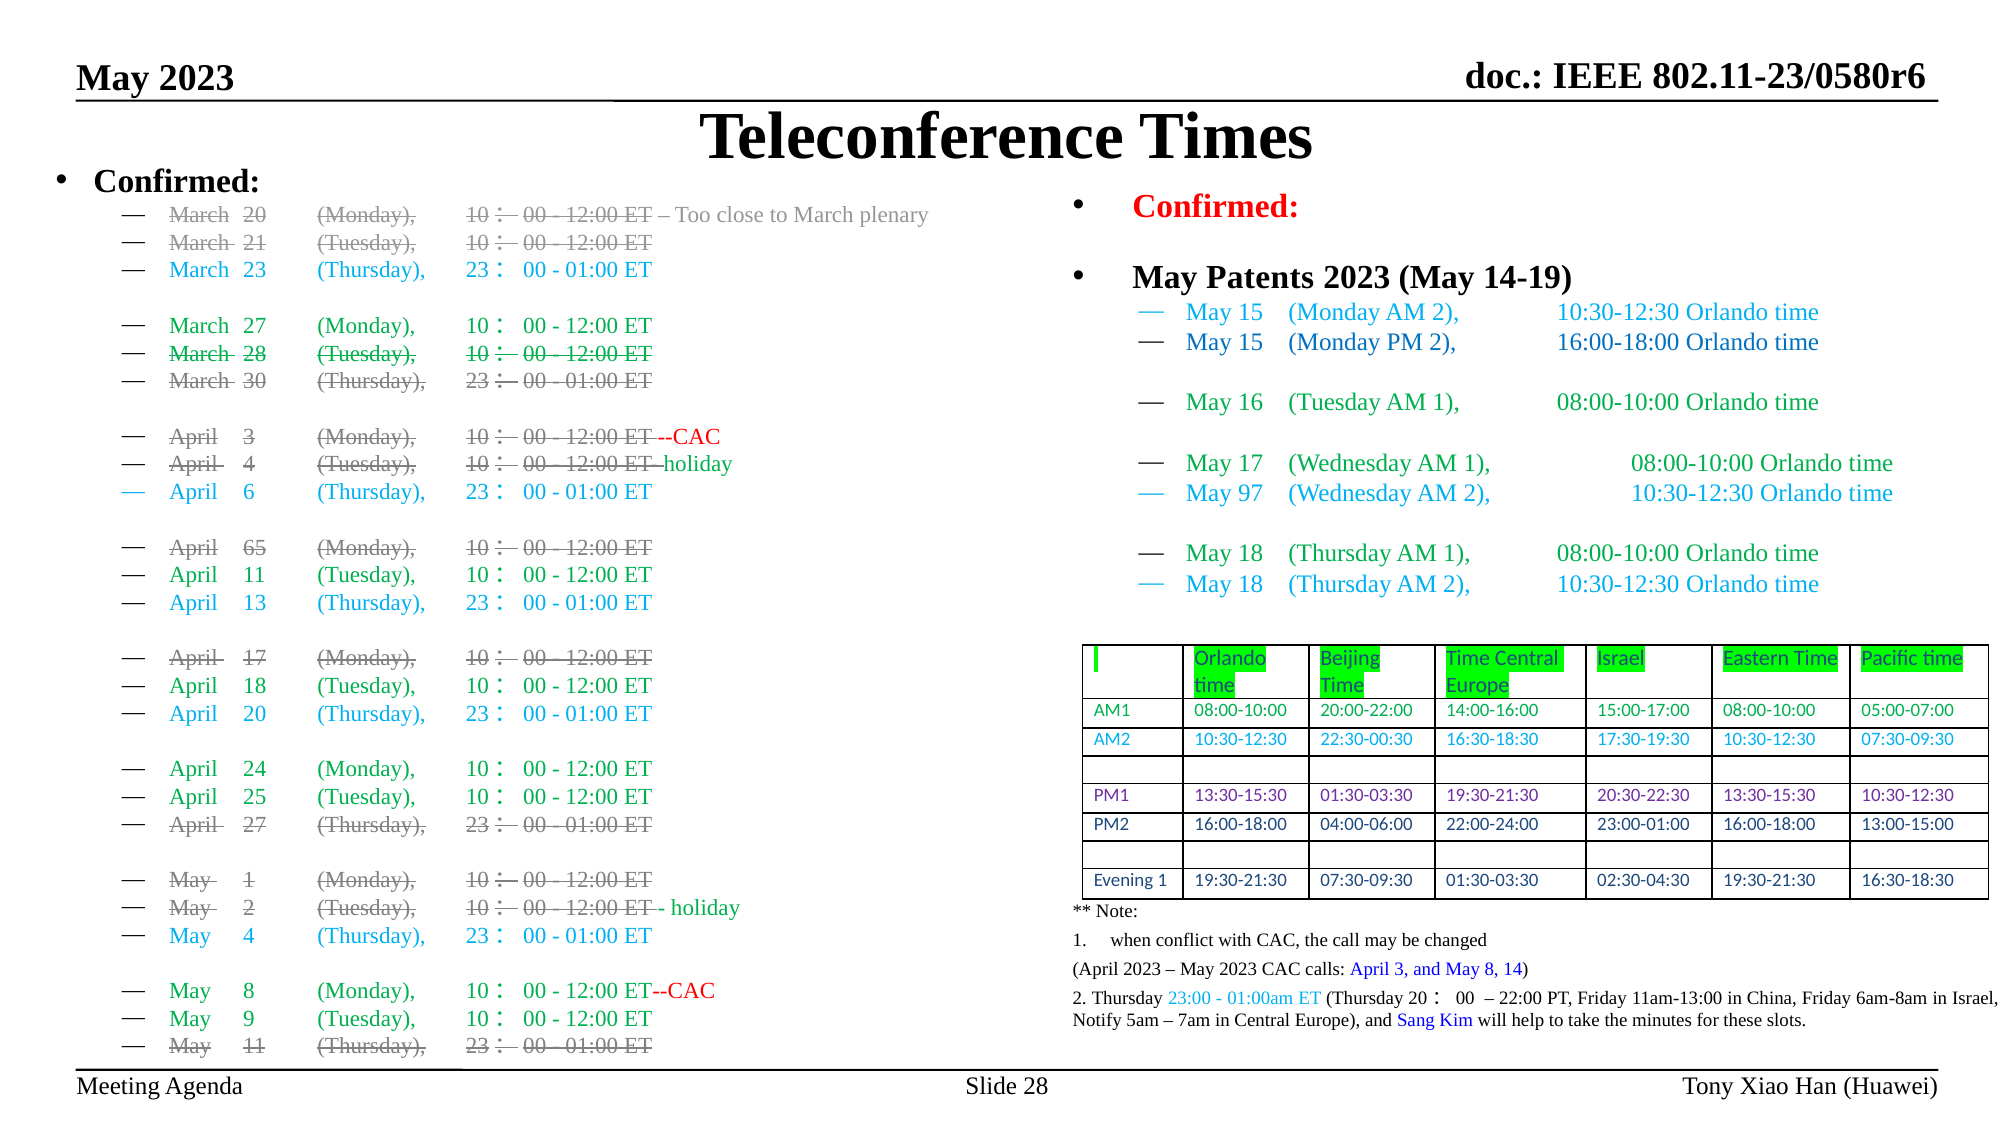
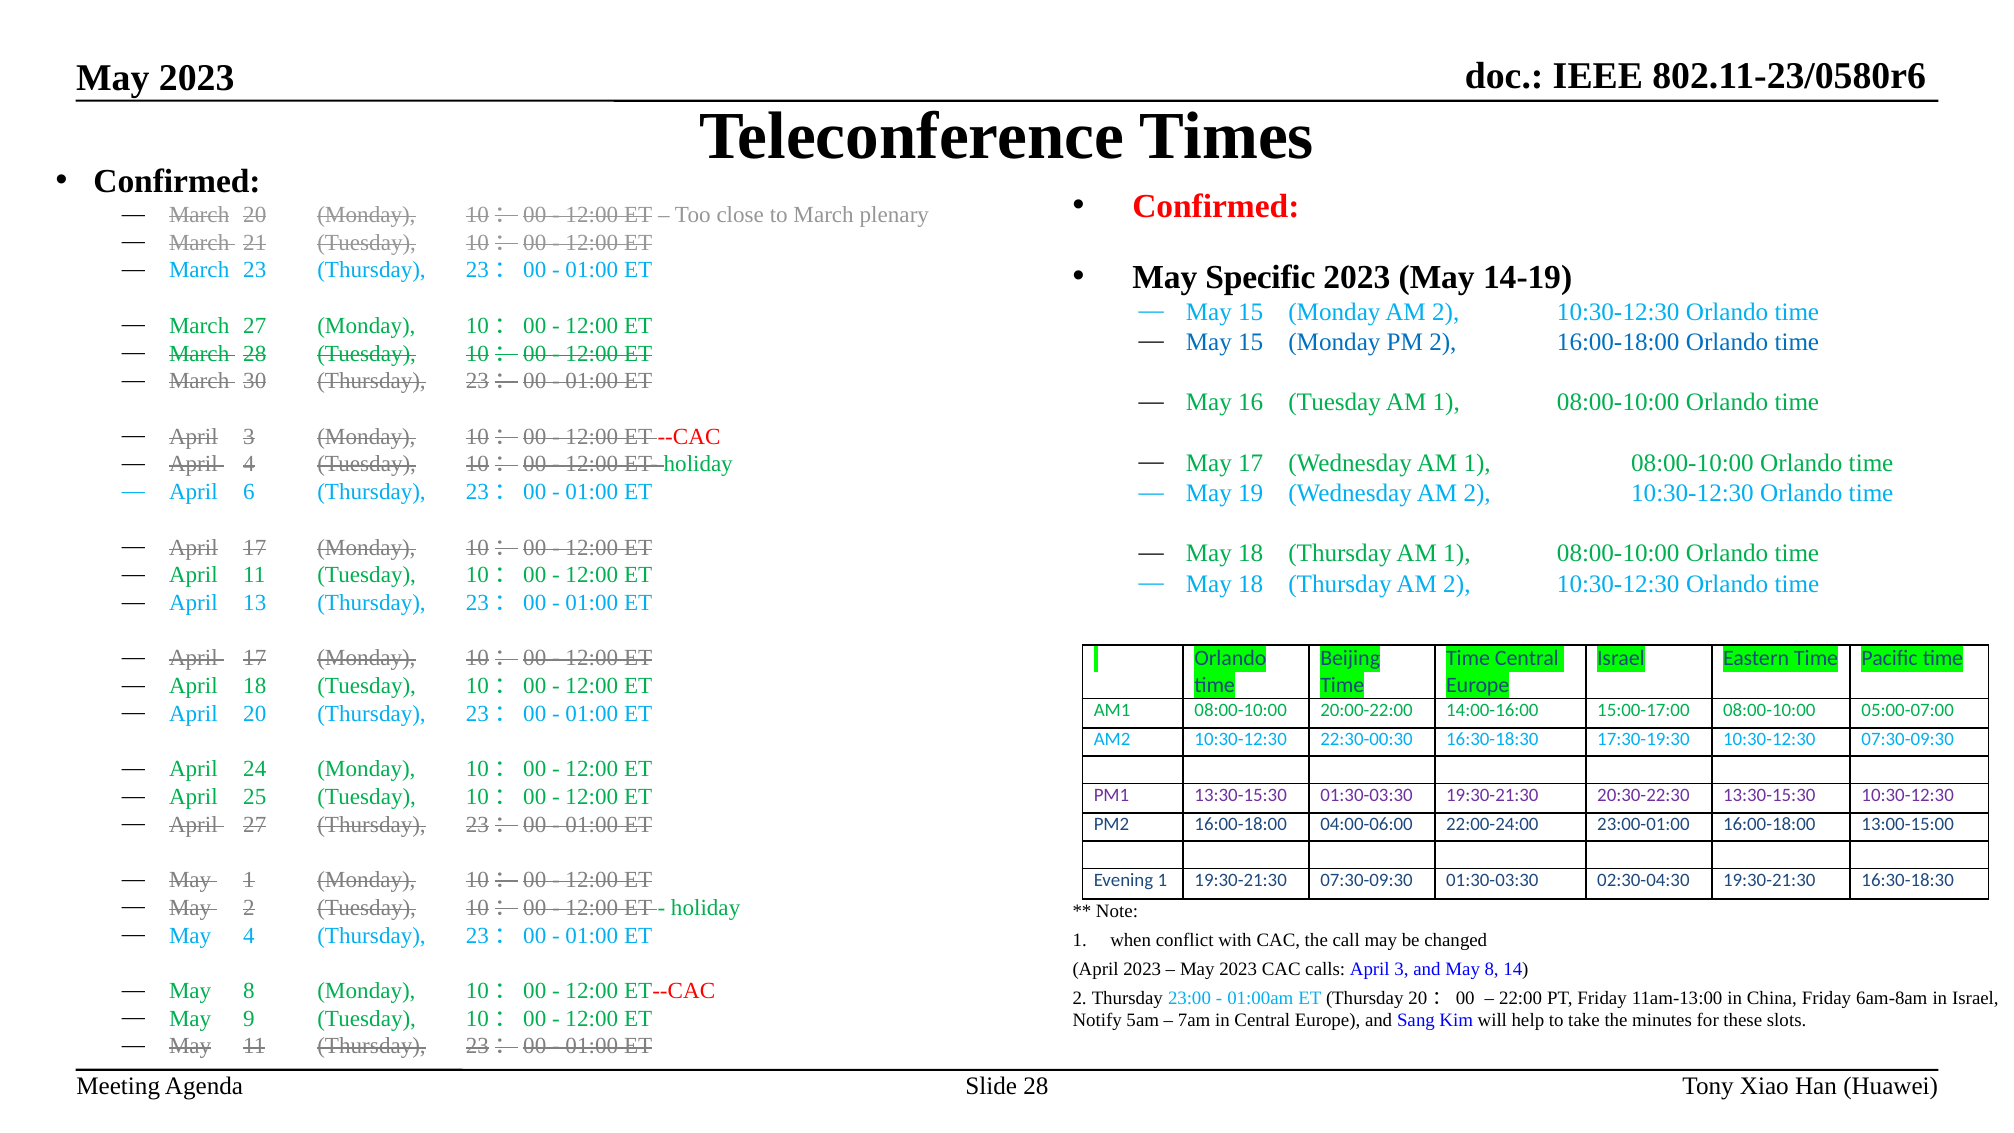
Patents: Patents -> Specific (1260, 277)
97: 97 -> 19 (1251, 493)
65: 65 -> 17 (255, 547)
